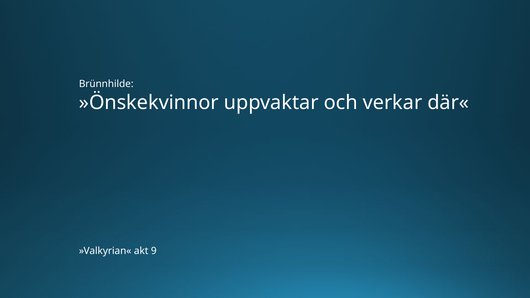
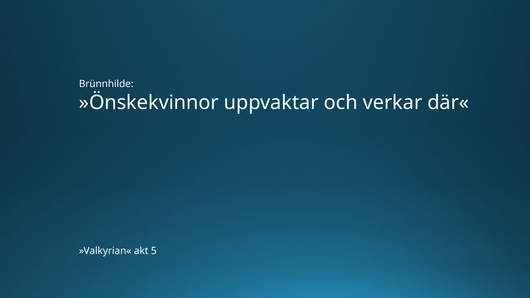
9: 9 -> 5 (154, 251)
